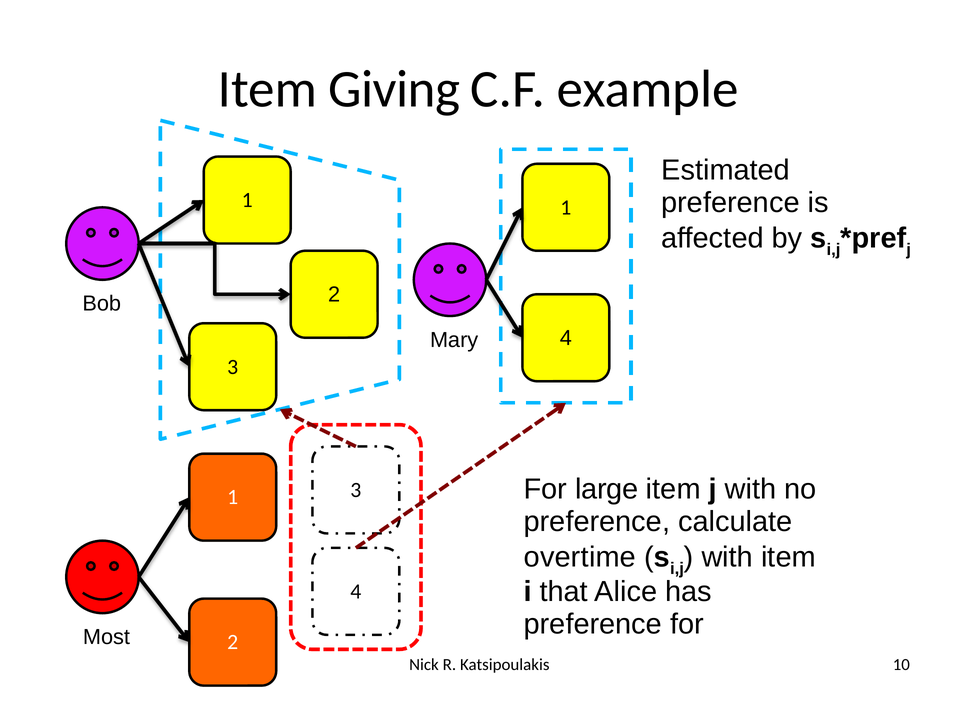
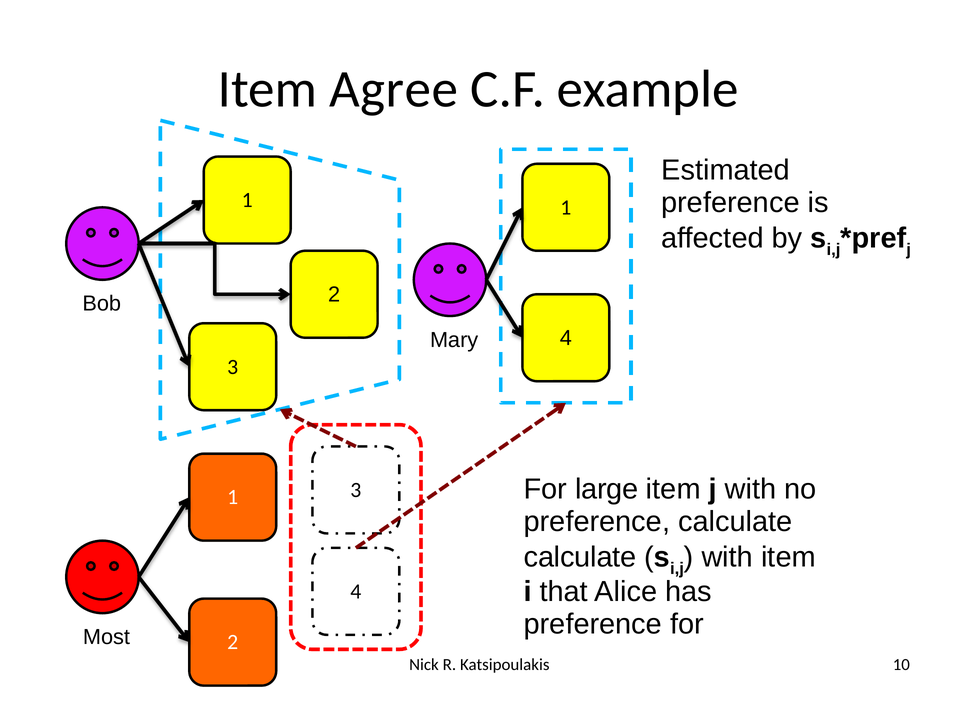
Giving: Giving -> Agree (394, 89)
overtime: overtime -> calculate (580, 557)
